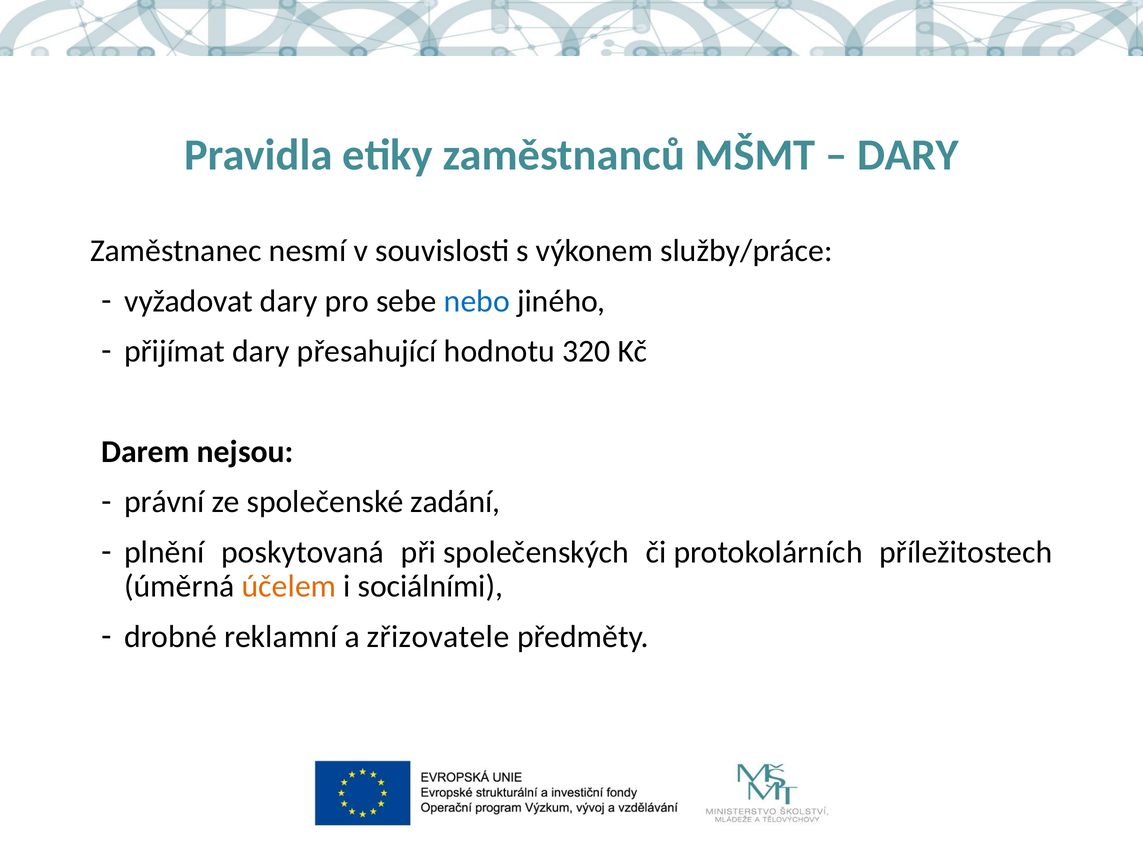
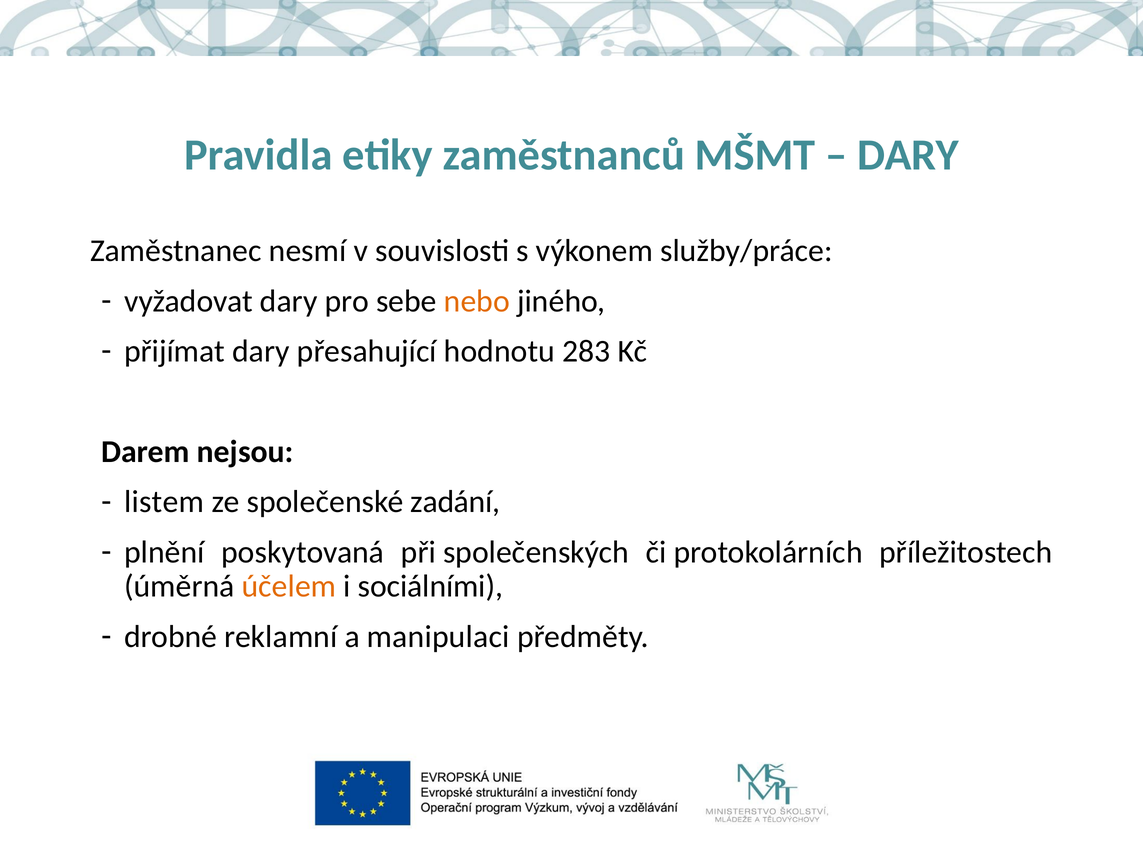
nebo colour: blue -> orange (477, 301)
320: 320 -> 283 (586, 351)
právní: právní -> listem (164, 502)
zřizovatele: zřizovatele -> manipulaci (438, 637)
